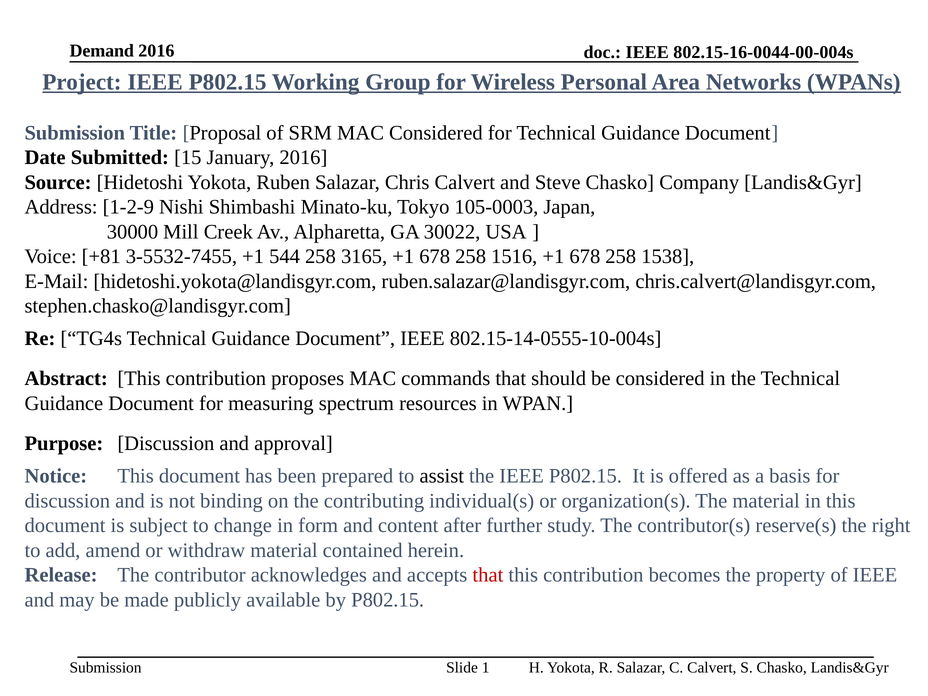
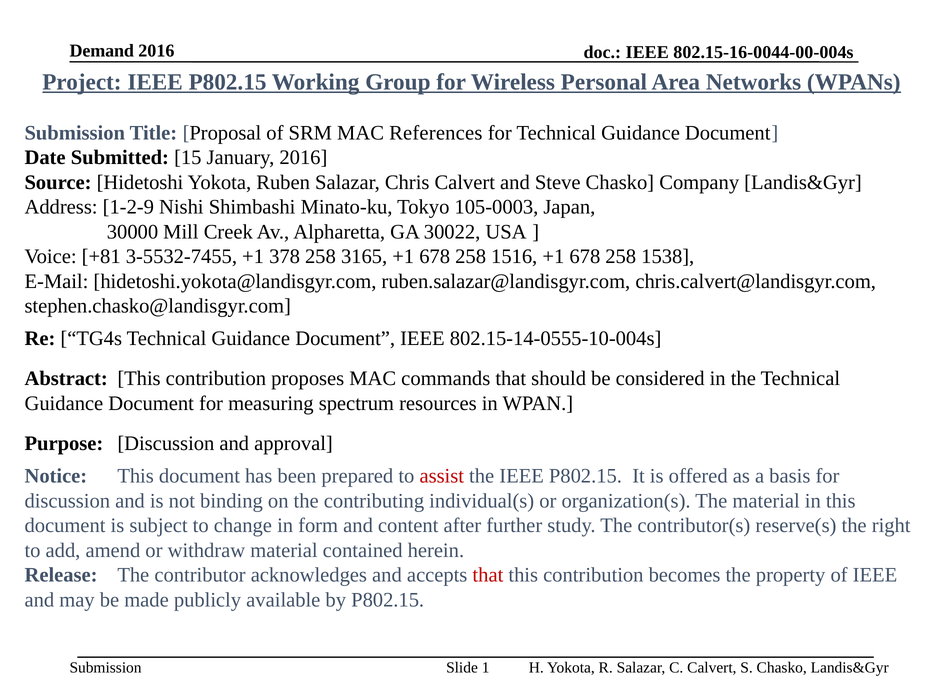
MAC Considered: Considered -> References (436, 133)
544: 544 -> 378 (285, 256)
assist colour: black -> red (442, 476)
